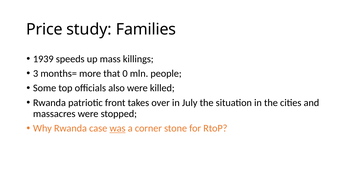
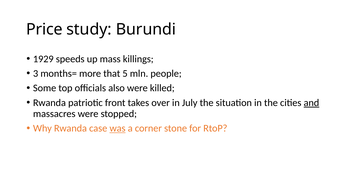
Families: Families -> Burundi (146, 29)
1939: 1939 -> 1929 (43, 59)
0: 0 -> 5 (125, 73)
and underline: none -> present (311, 103)
